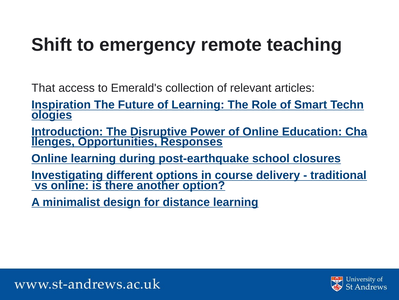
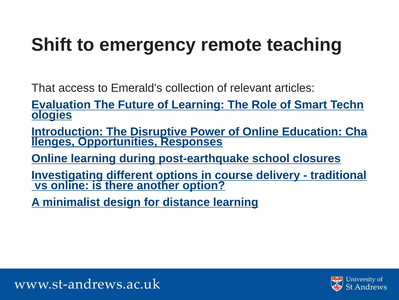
Inspiration: Inspiration -> Evaluation (61, 105)
